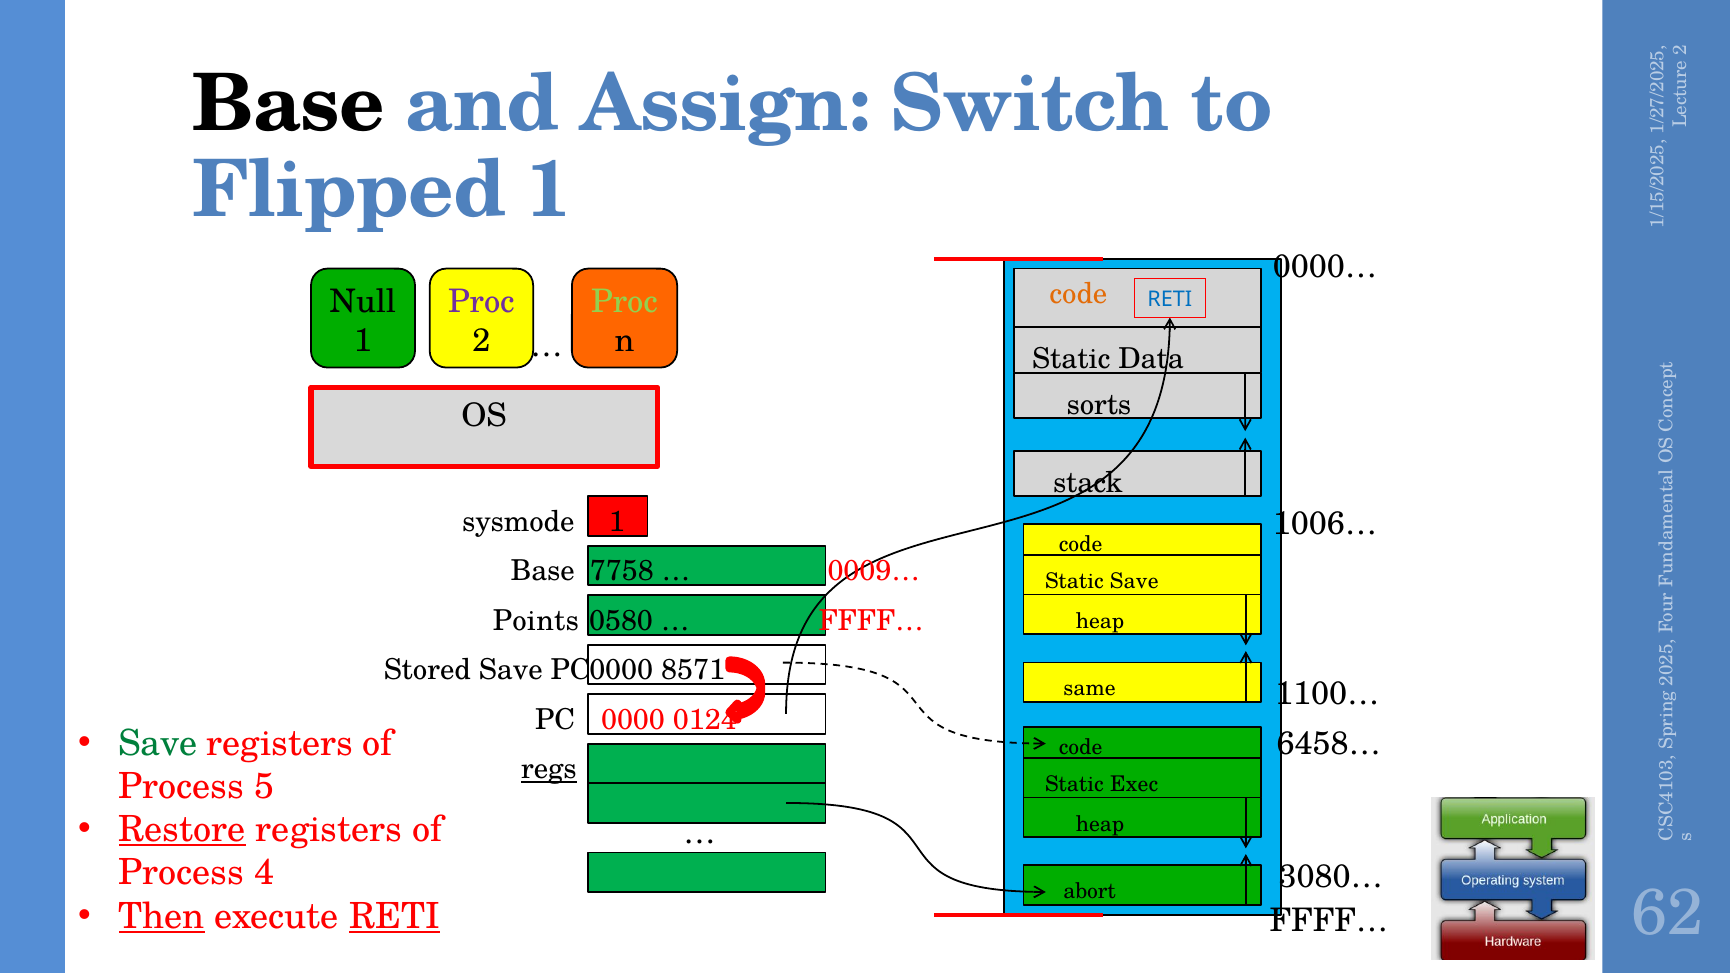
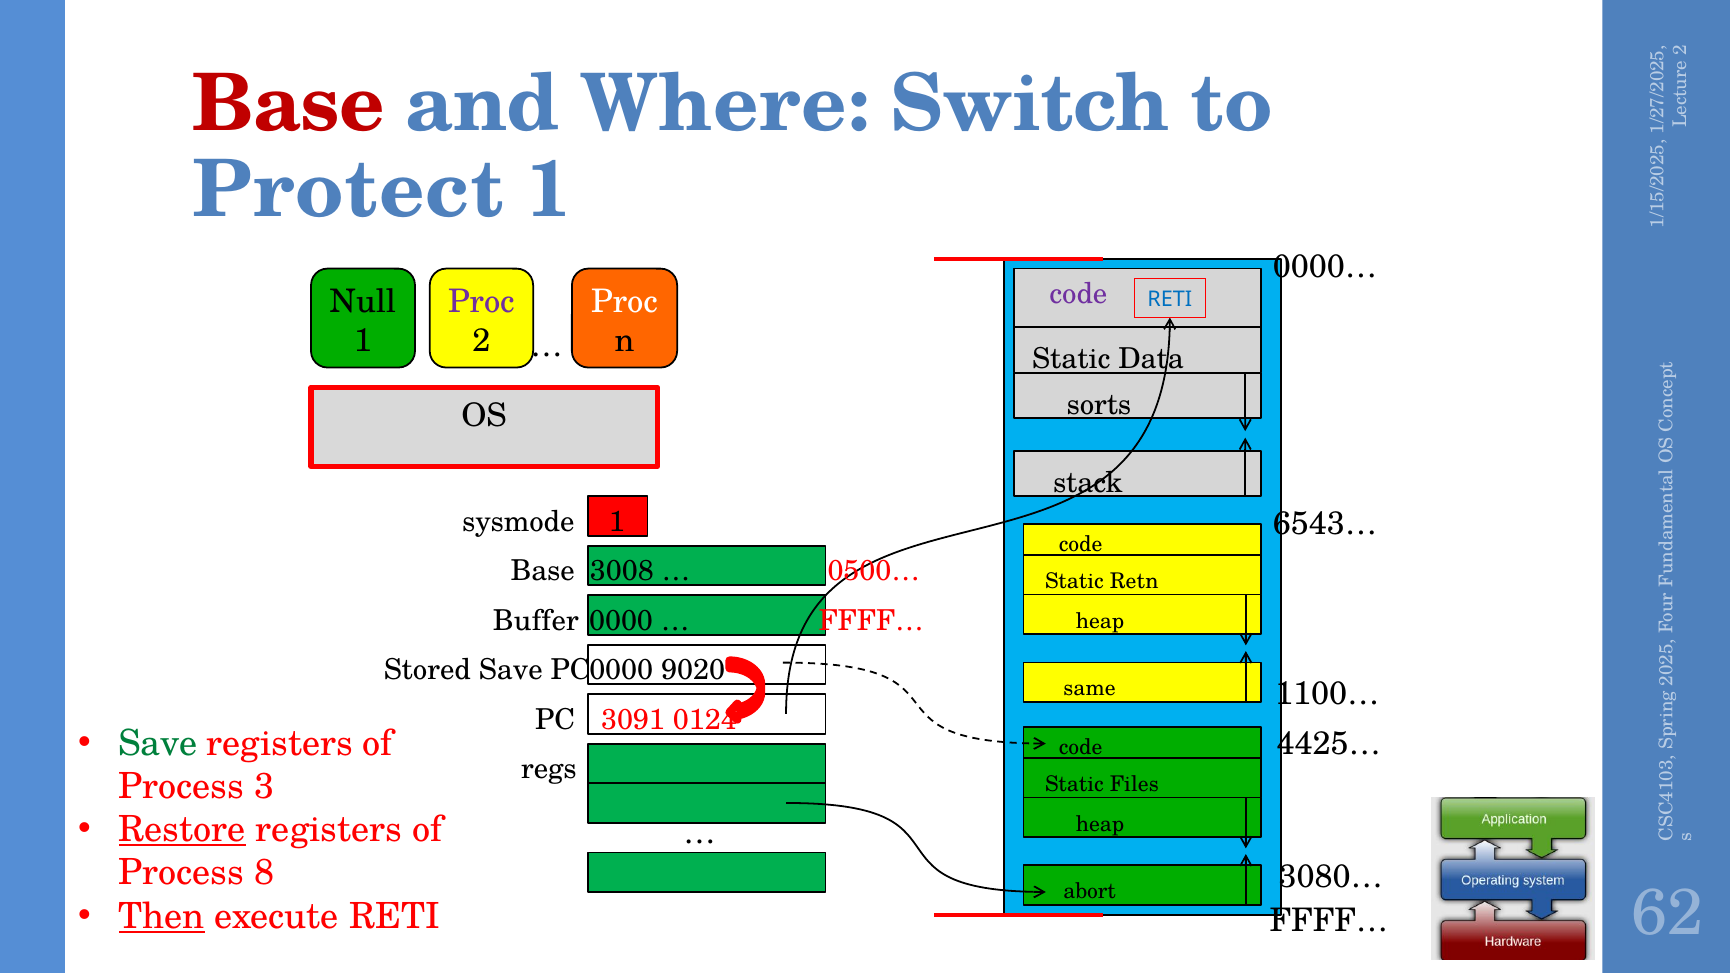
Base colour: black -> red (289, 105)
Assign: Assign -> Where (725, 105)
Flipped: Flipped -> Protect (348, 190)
code colour: orange -> purple (1078, 294)
Proc colour: light green -> white (624, 302)
1006…: 1006… -> 6543… (1325, 524)
7758: 7758 -> 3008 (622, 571)
0009…: 0009… -> 0500… (874, 571)
Static Save: Save -> Retn (1134, 581)
Points: Points -> Buffer (536, 621)
0580: 0580 -> 0000 (621, 621)
8571: 8571 -> 9020 (693, 670)
0000: 0000 -> 3091 (633, 720)
6458…: 6458… -> 4425… (1329, 744)
regs underline: present -> none (549, 769)
Process 5: 5 -> 3 (264, 787)
Exec: Exec -> Files (1134, 784)
Process 4: 4 -> 8 (264, 873)
RETI underline: present -> none (395, 916)
